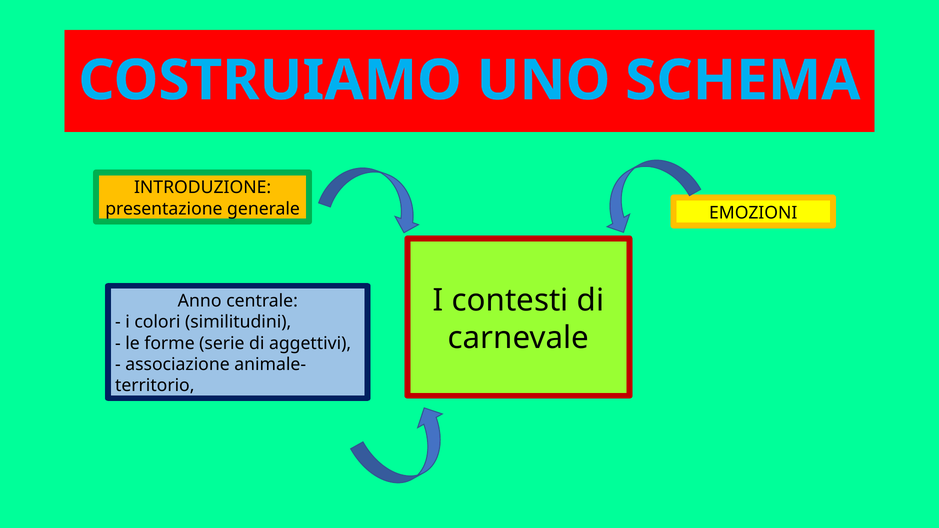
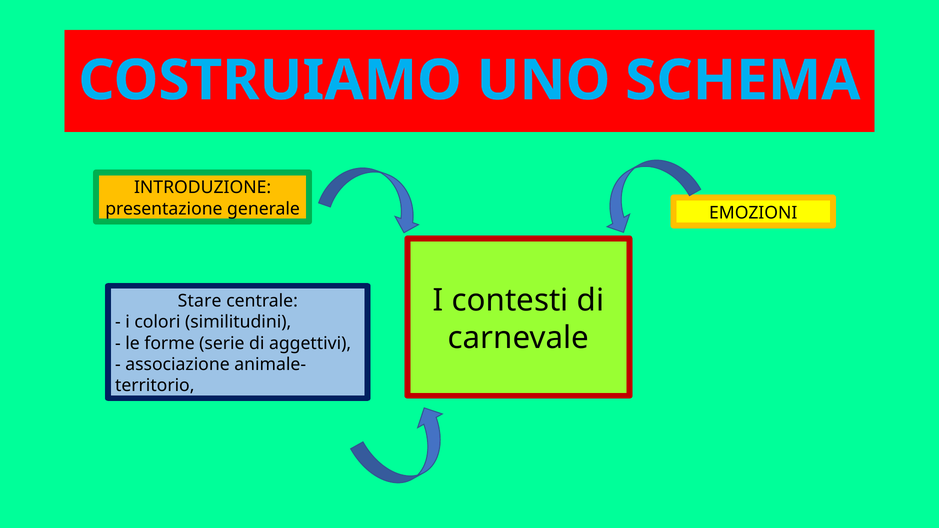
Anno: Anno -> Stare (200, 301)
